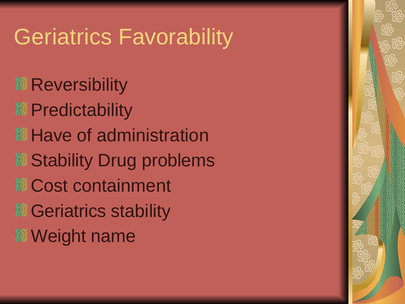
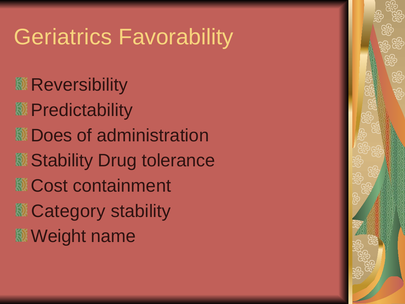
Have: Have -> Does (52, 135)
problems: problems -> tolerance (178, 161)
Geriatrics: Geriatrics -> Category (68, 211)
